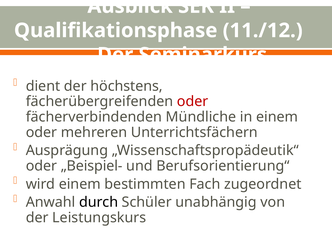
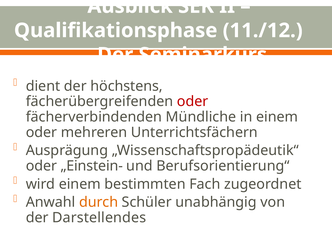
„Beispiel-: „Beispiel- -> „Einstein- (92, 166)
durch colour: black -> orange (99, 202)
Leistungskurs: Leistungskurs -> Darstellendes (99, 218)
